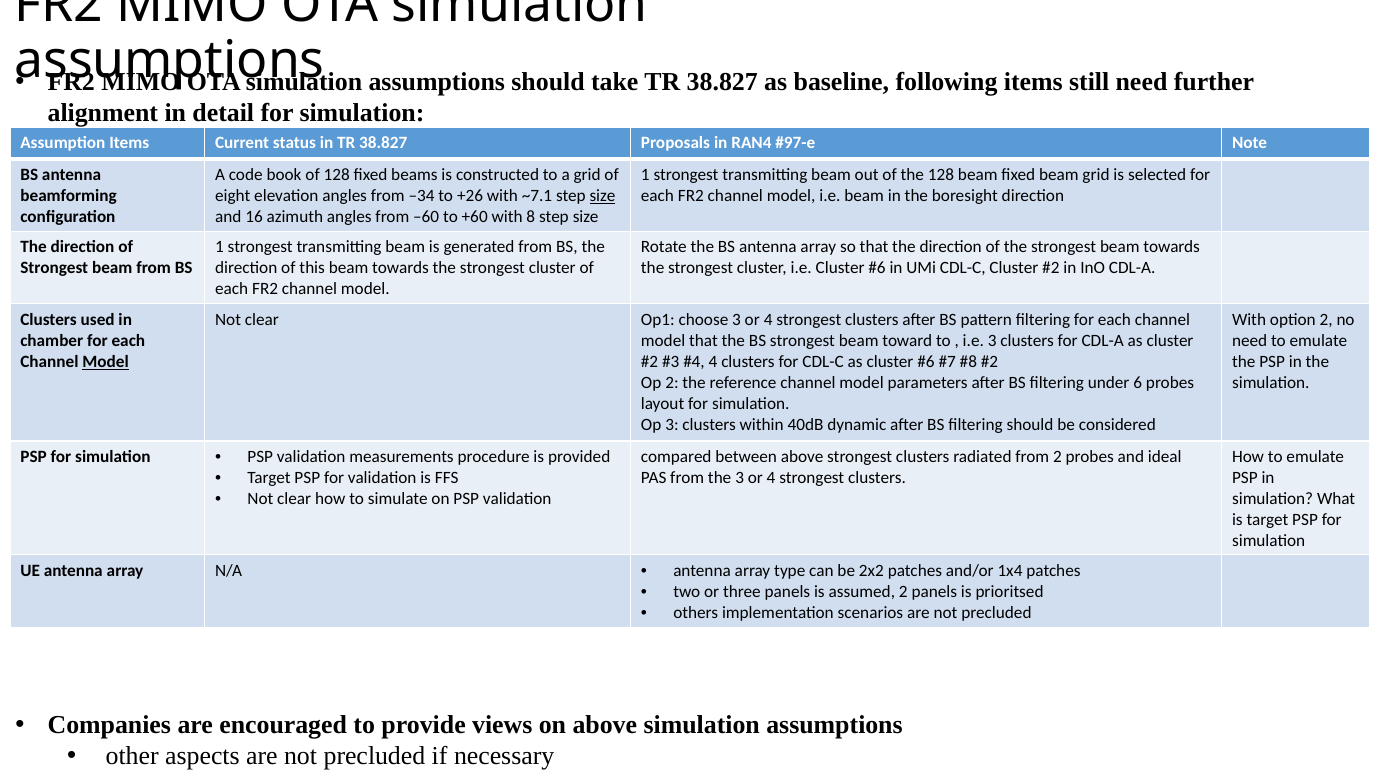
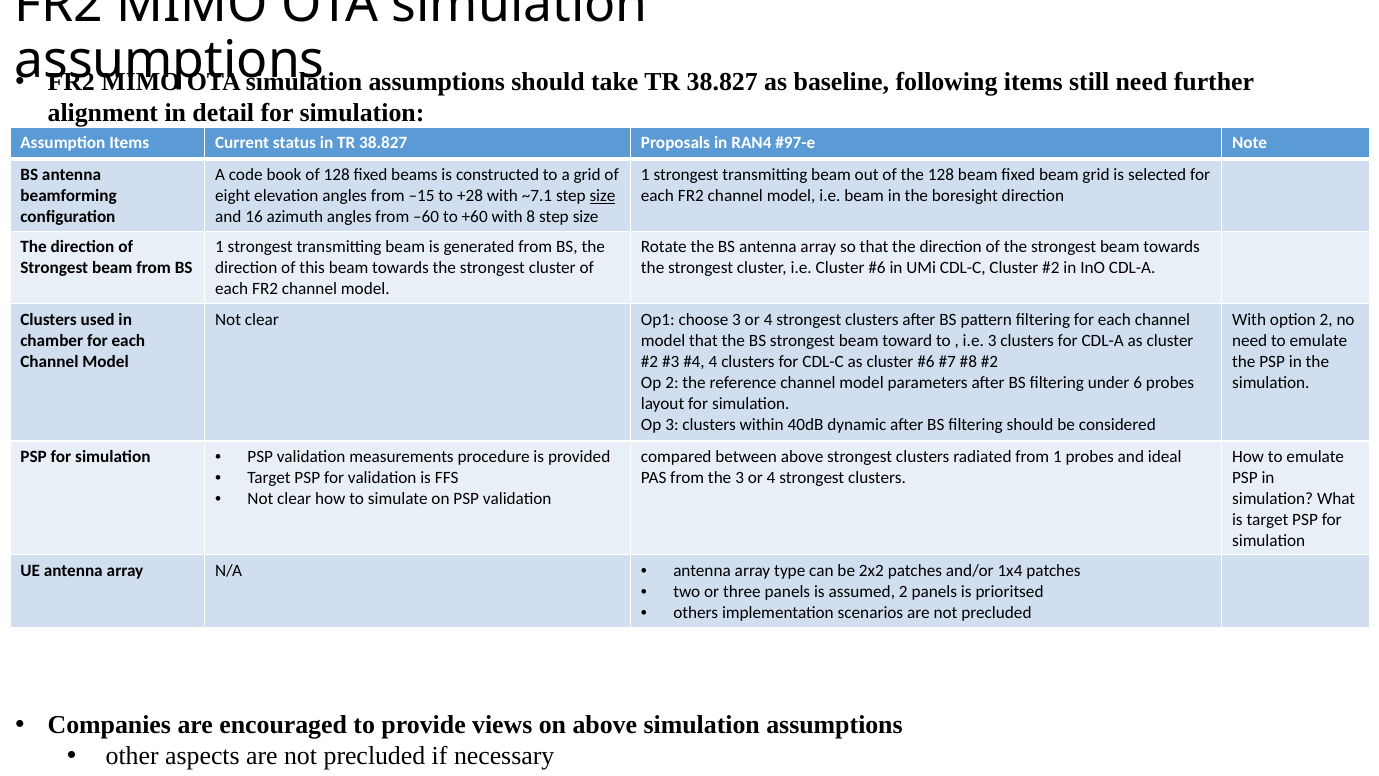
–34: –34 -> –15 (422, 196)
+26: +26 -> +28 (470, 196)
Model underline: present -> none (106, 361)
from 2: 2 -> 1 (1057, 457)
